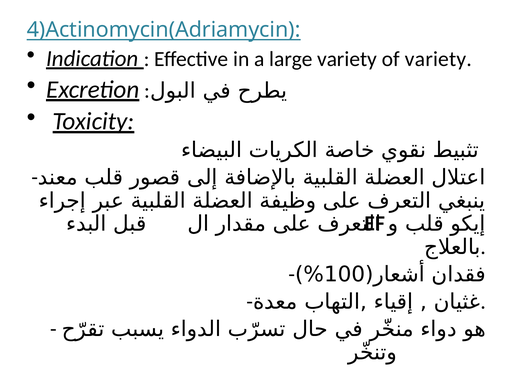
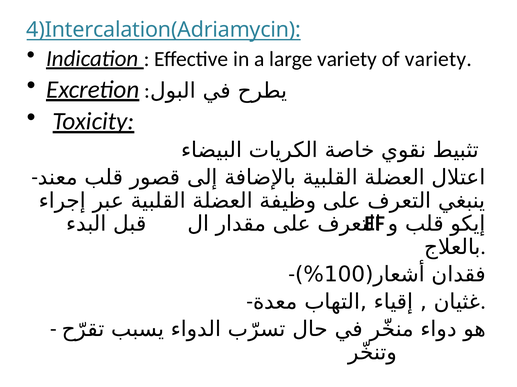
4)Actinomycin(Adriamycin: 4)Actinomycin(Adriamycin -> 4)Intercalation(Adriamycin (164, 30)
